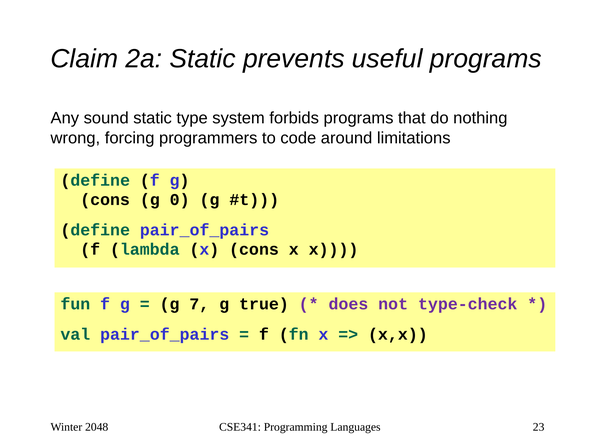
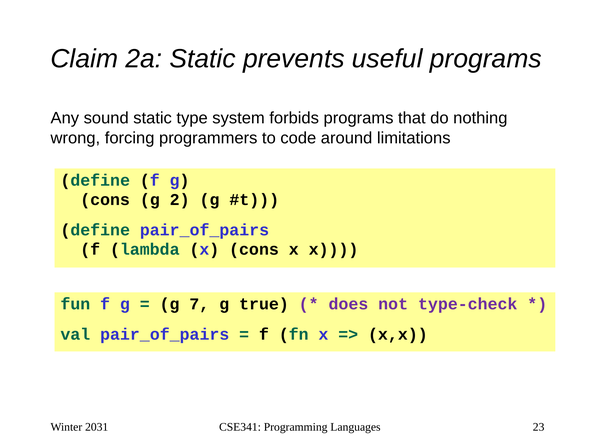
0: 0 -> 2 (180, 200)
2048: 2048 -> 2031 (97, 427)
